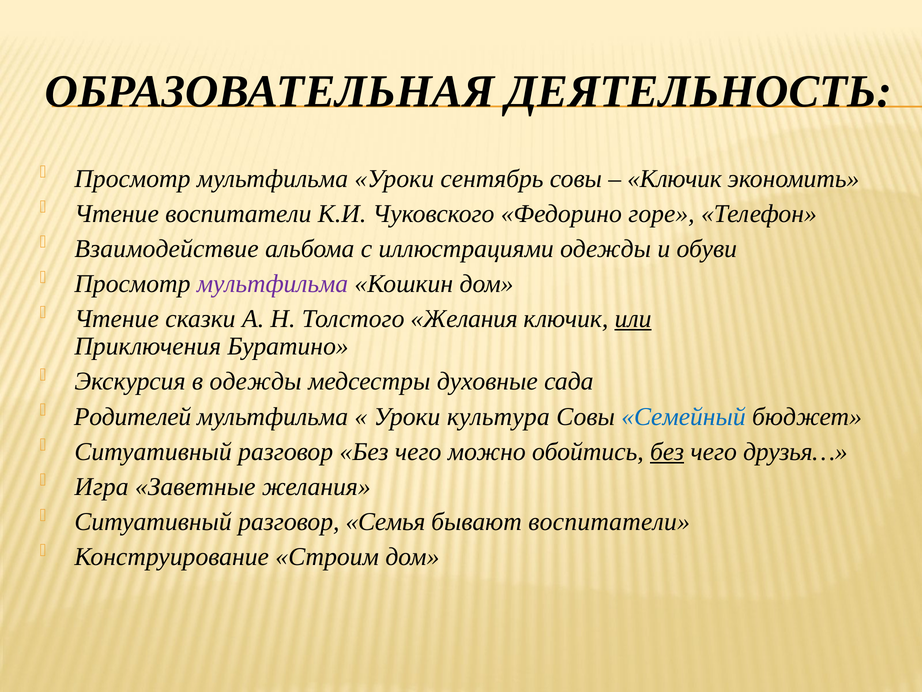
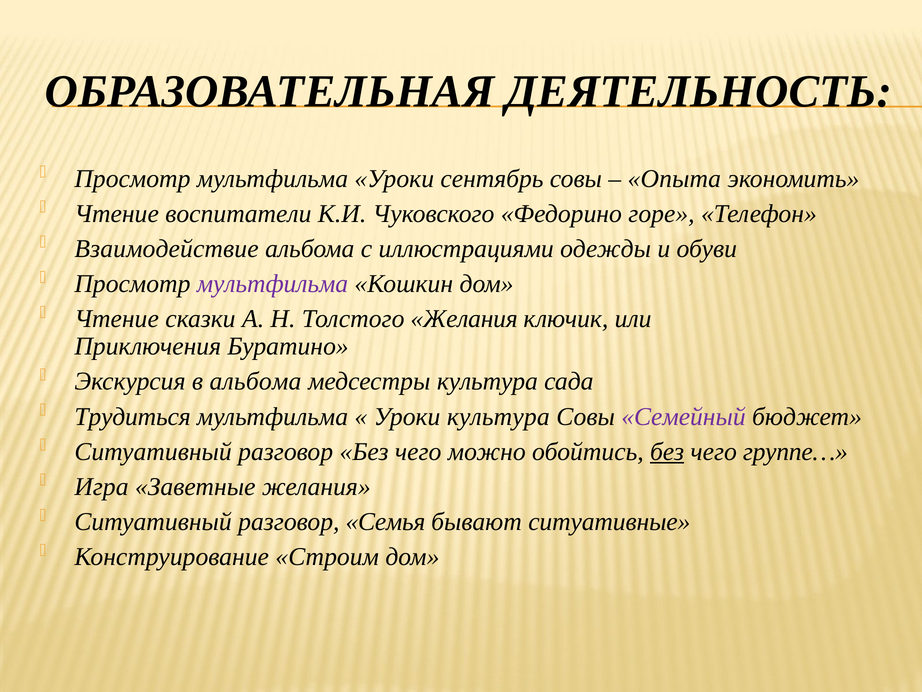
Ключик: Ключик -> Опыта (674, 178)
или underline: present -> none (633, 319)
в одежды: одежды -> альбома (255, 381)
медсестры духовные: духовные -> культура (487, 381)
Родителей: Родителей -> Трудиться (133, 416)
Семейный colour: blue -> purple (683, 416)
друзья…: друзья… -> группе… (795, 451)
бывают воспитатели: воспитатели -> ситуативные (609, 521)
